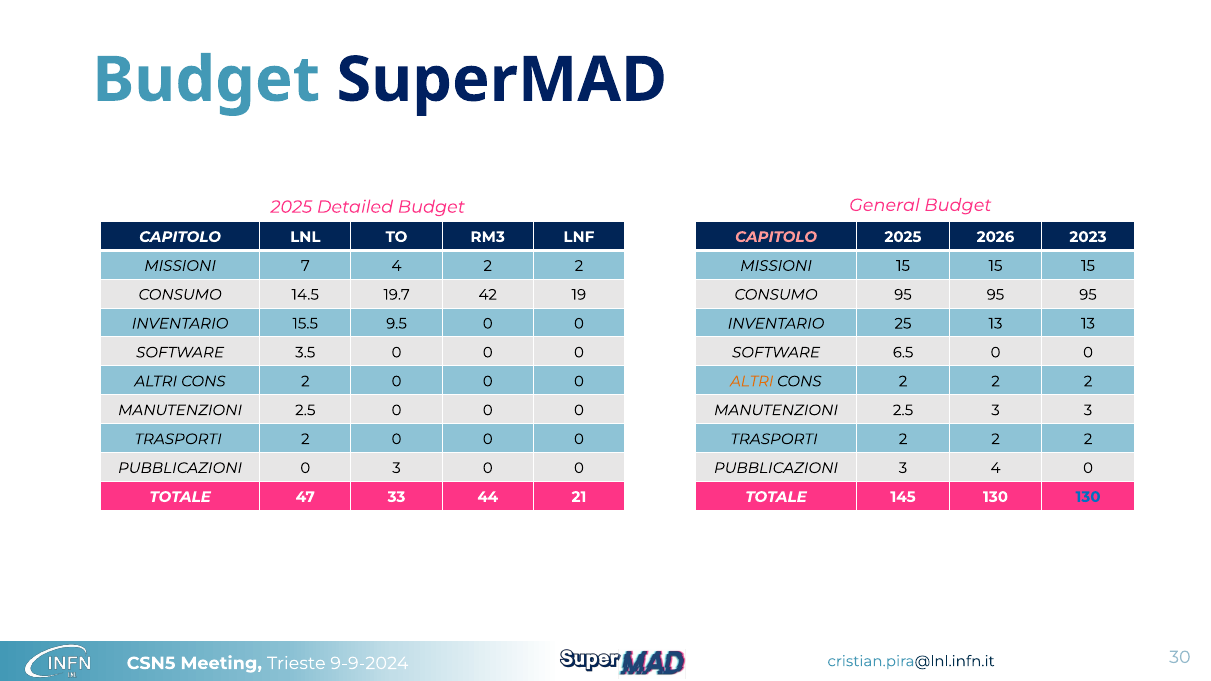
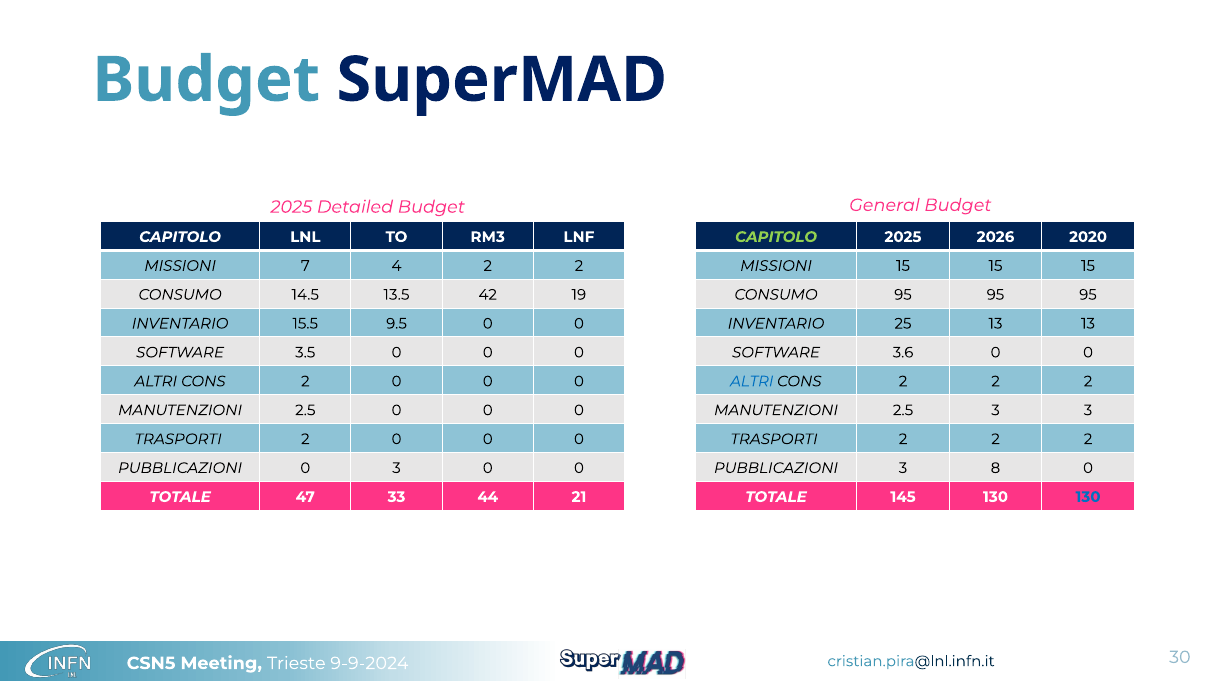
CAPITOLO colour: pink -> light green (776, 237)
2023: 2023 -> 2020 (1088, 237)
19.7: 19.7 -> 13.5 (396, 295)
6.5: 6.5 -> 3.6 (903, 353)
ALTRI colour: orange -> blue (752, 381)
3 4: 4 -> 8 (995, 468)
